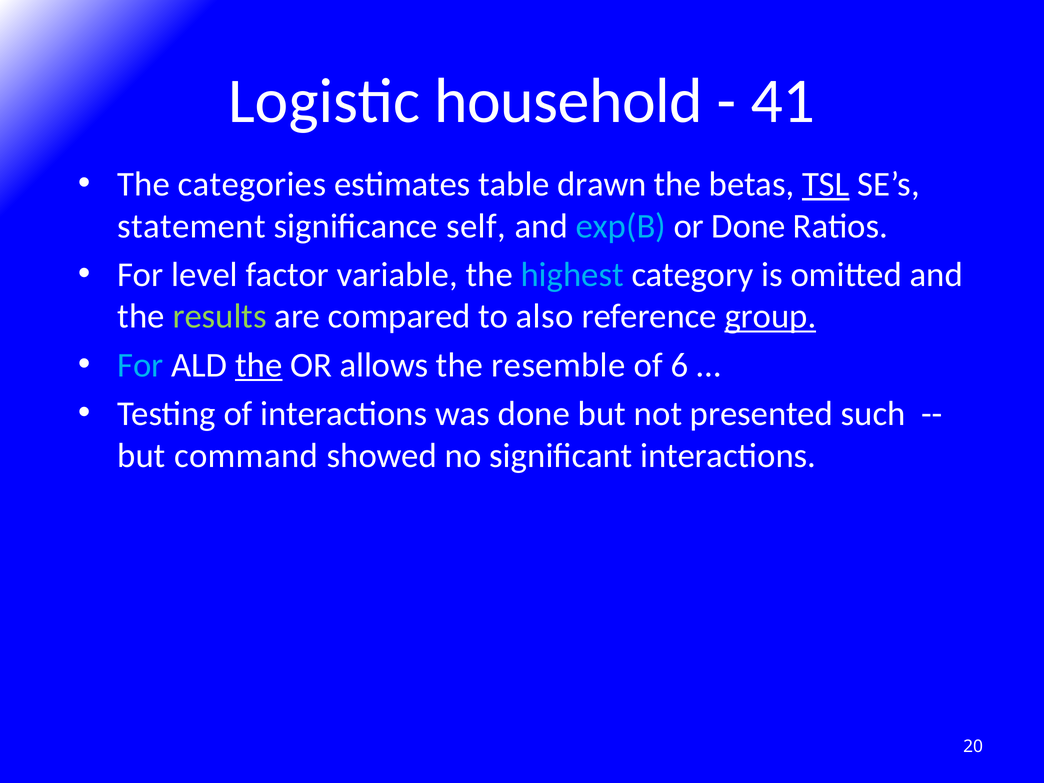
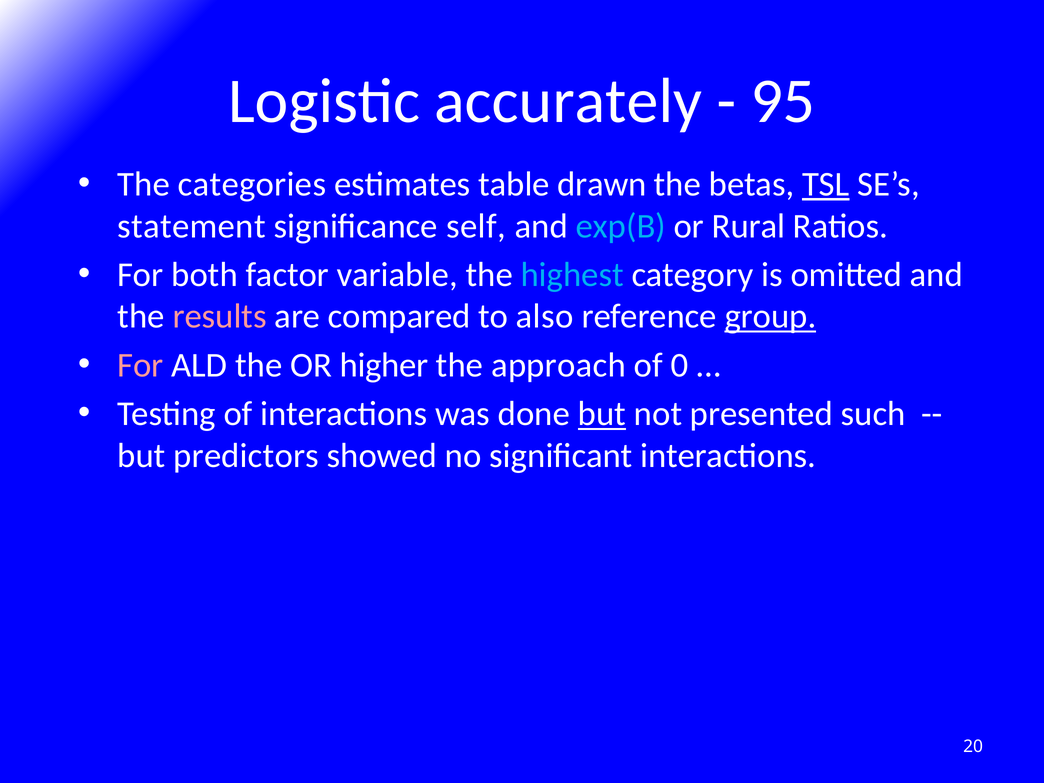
household: household -> accurately (568, 101)
41: 41 -> 95 (783, 101)
or Done: Done -> Rural (748, 226)
level: level -> both (205, 275)
results colour: light green -> pink (220, 316)
For colour: light blue -> pink (140, 365)
the underline: present -> none (259, 365)
allows: allows -> higher (384, 365)
resemble: resemble -> approach (559, 365)
6: 6 -> 0 (679, 365)
but underline: none -> present (602, 414)
command: command -> predictors (246, 456)
